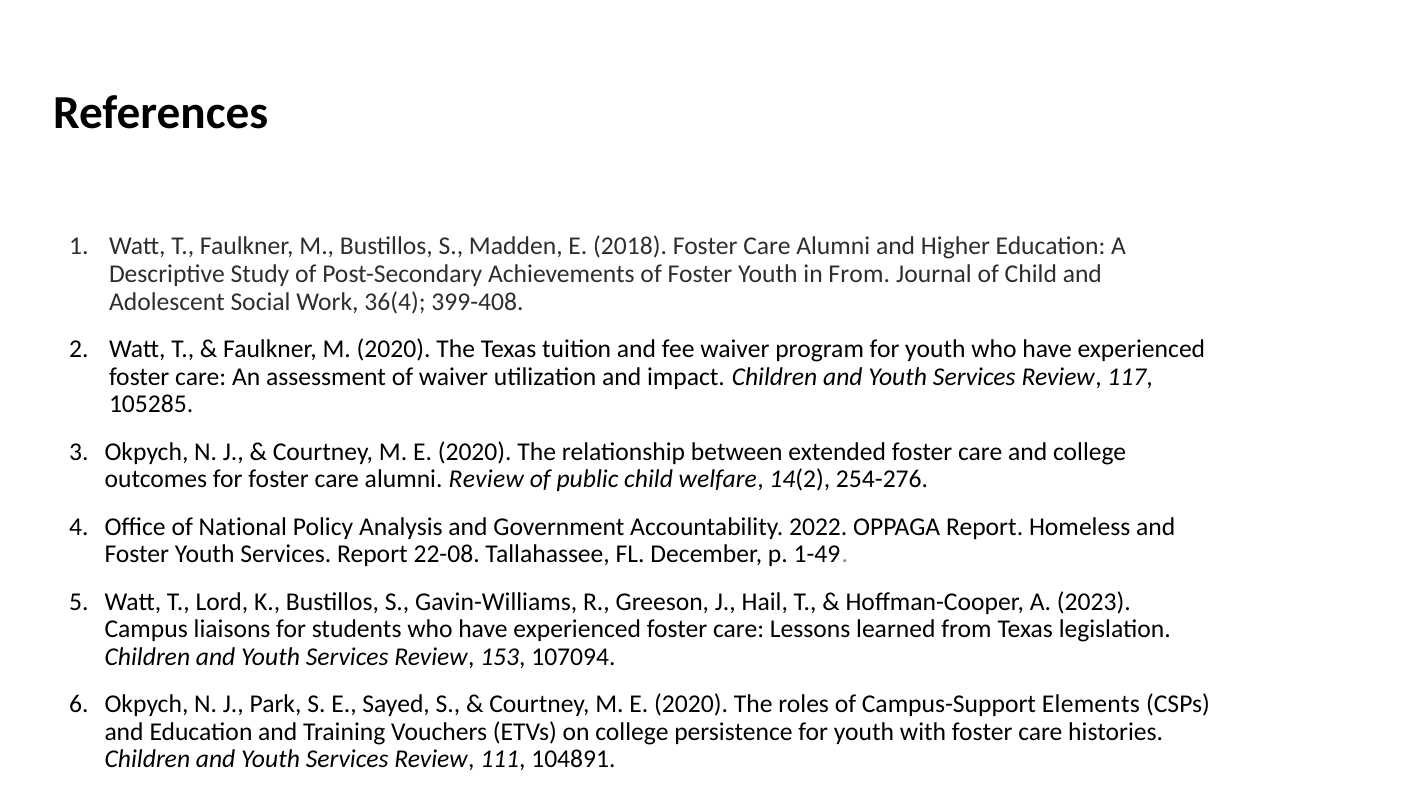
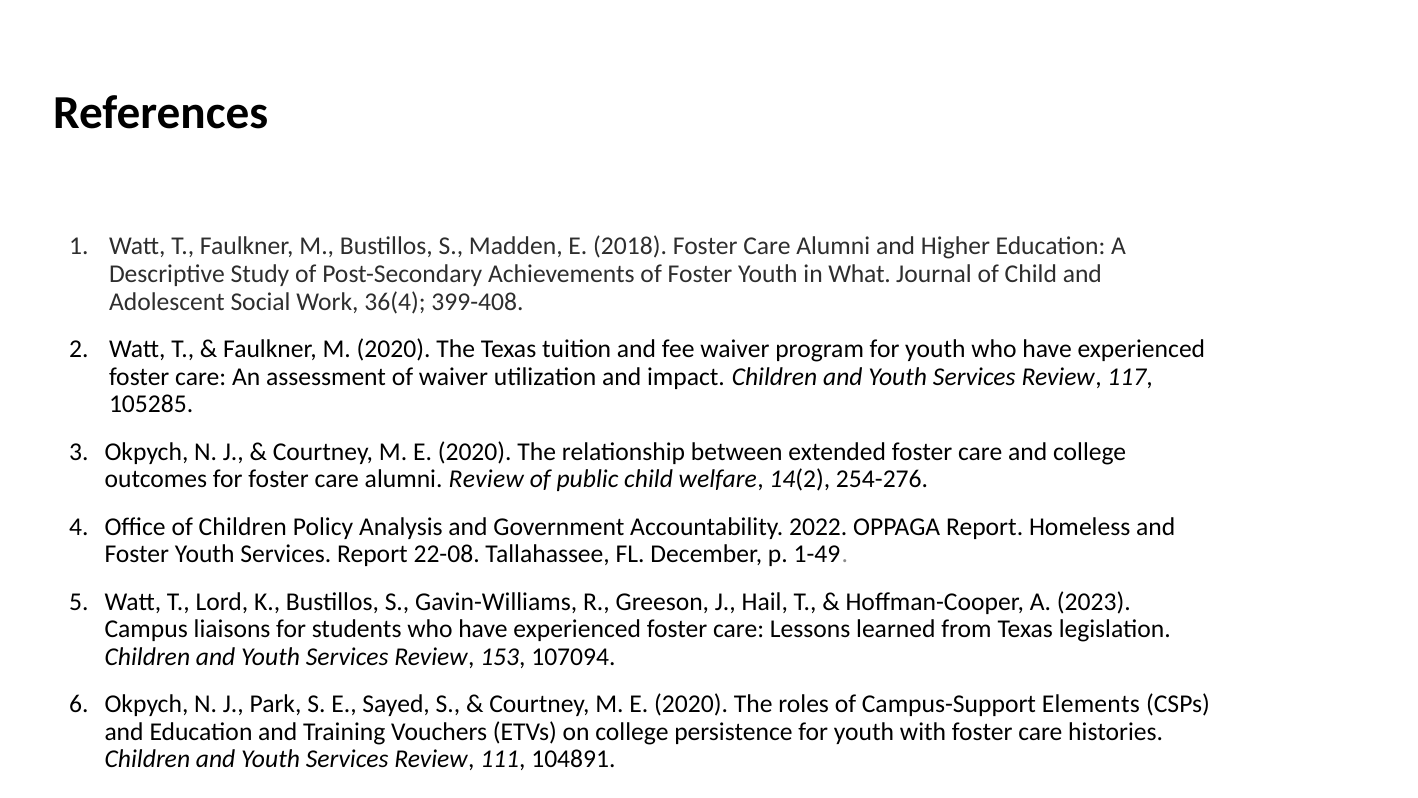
in From: From -> What (860, 274)
of National: National -> Children (243, 526)
